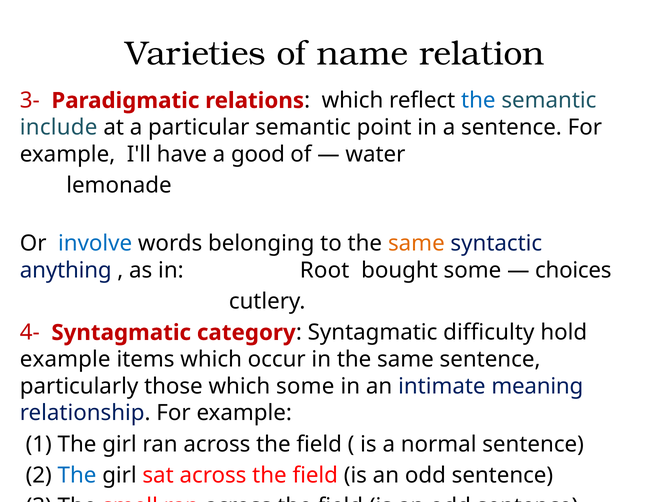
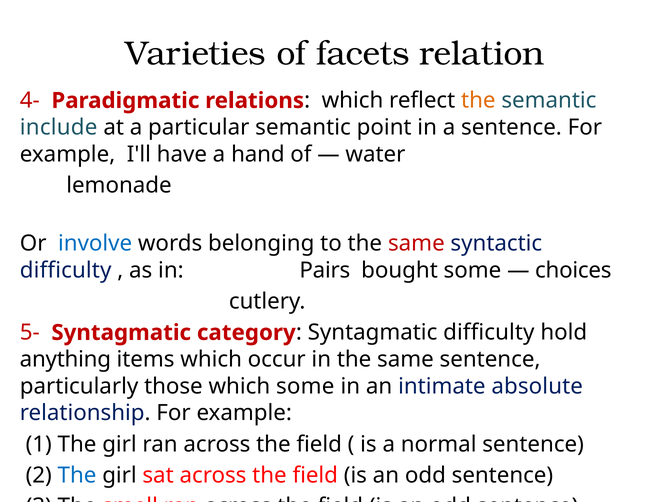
name: name -> facets (363, 54)
3-: 3- -> 4- (30, 101)
the colour: blue -> orange (478, 101)
good: good -> hand (258, 154)
same colour: orange -> red (416, 244)
anything: anything -> difficulty (66, 270)
Root: Root -> Pairs (325, 270)
4-: 4- -> 5- (30, 333)
example: example -> anything (65, 360)
meaning: meaning -> absolute (537, 387)
